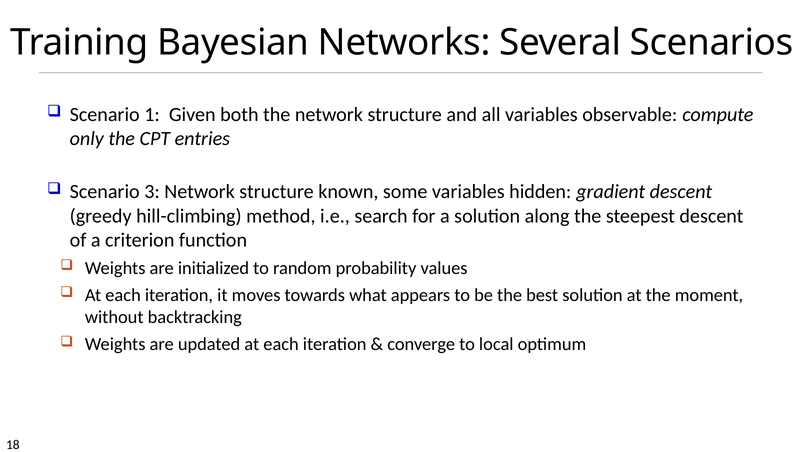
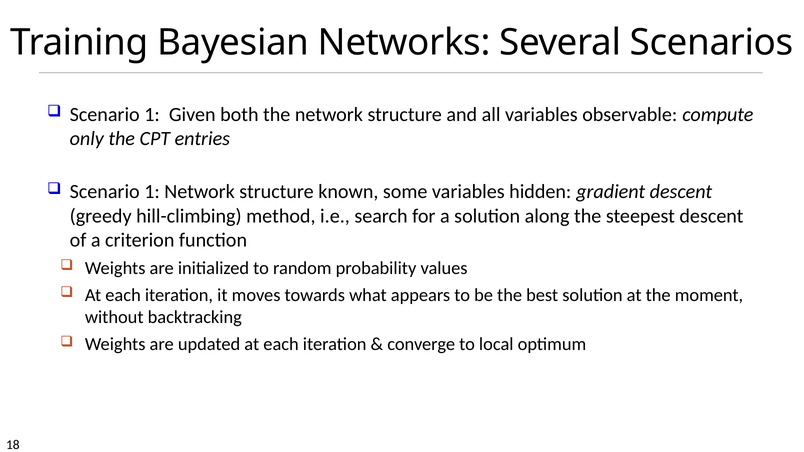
3: 3 -> 1 (152, 192)
